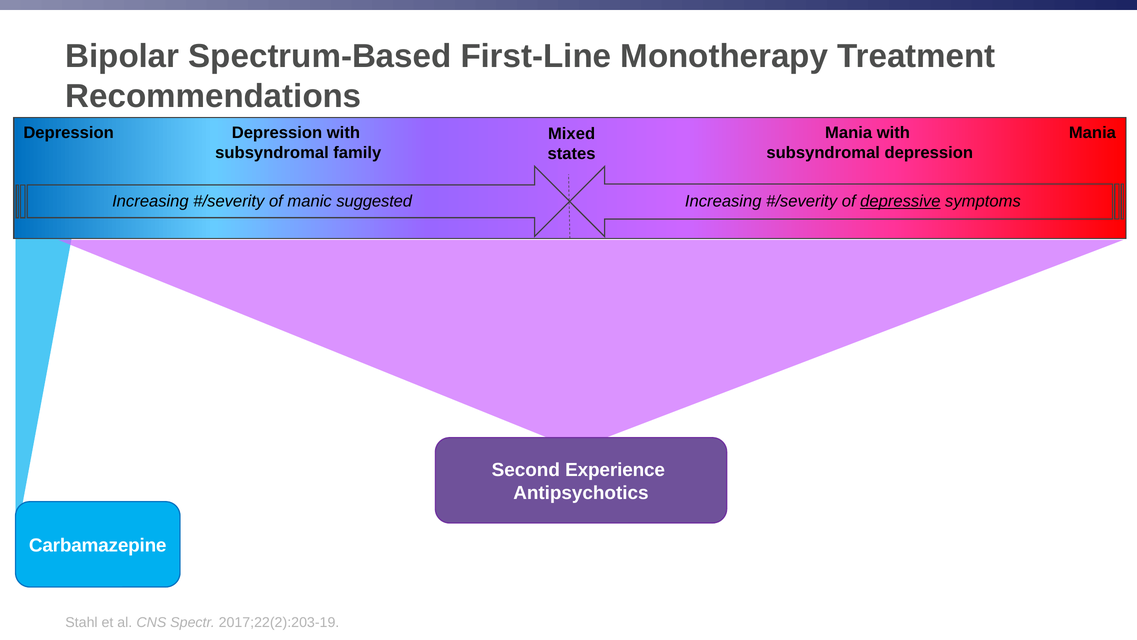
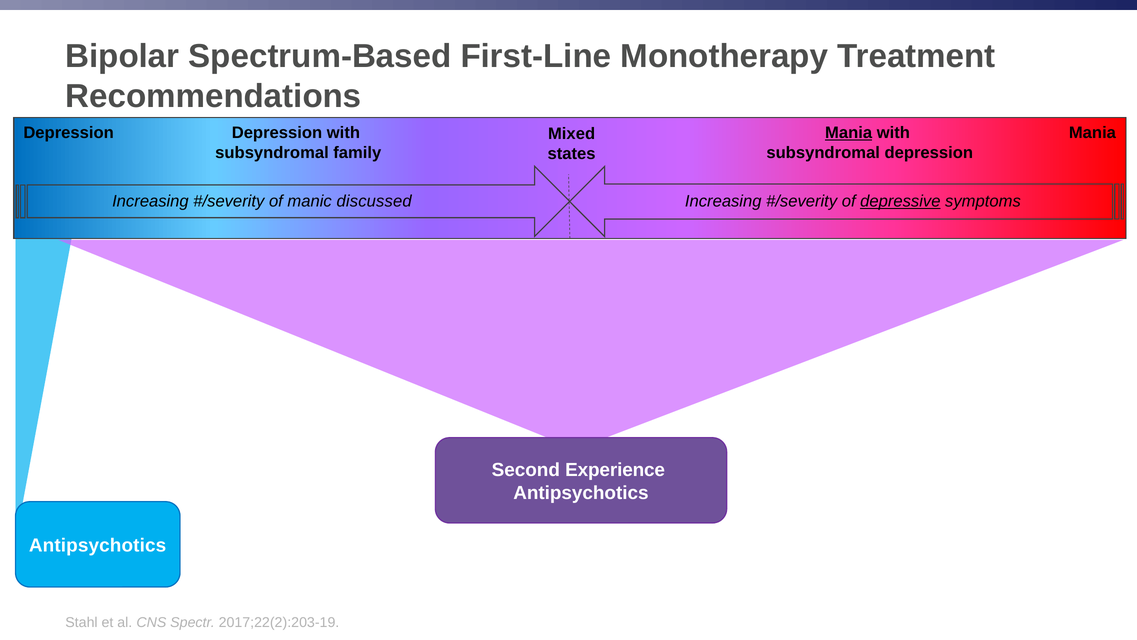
Mania underline: none -> present (849, 133)
suggested: suggested -> discussed (374, 201)
Carbamazepine: Carbamazepine -> Antipsychotics (98, 545)
